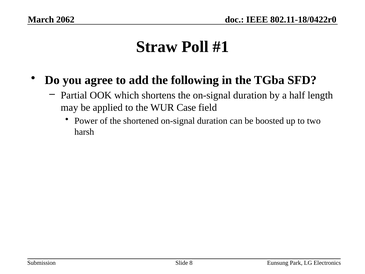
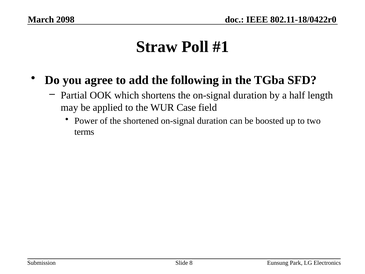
2062: 2062 -> 2098 (65, 19)
harsh: harsh -> terms (84, 132)
